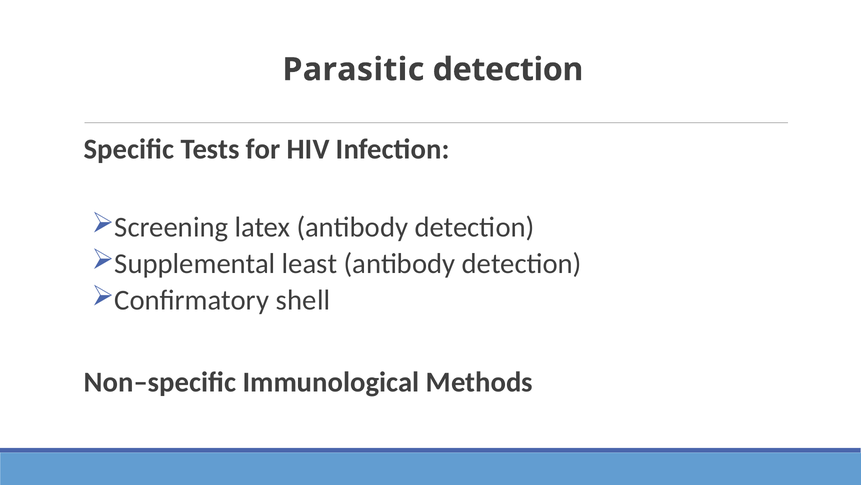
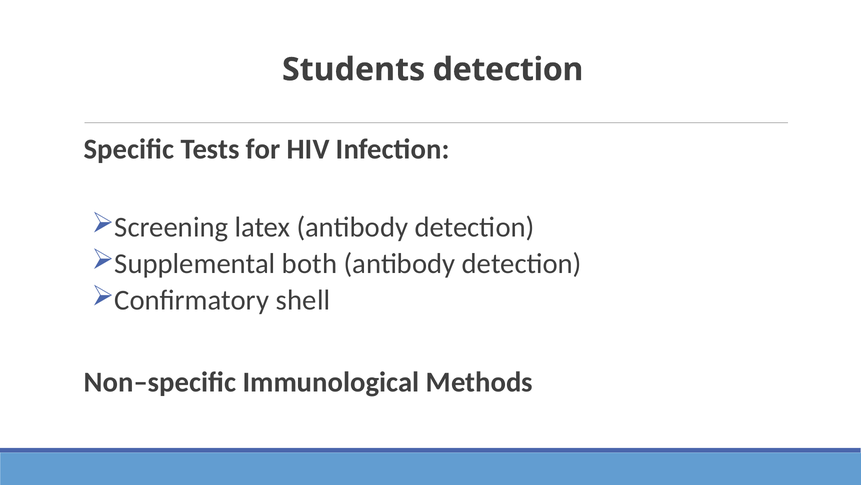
Parasitic: Parasitic -> Students (354, 69)
least: least -> both (310, 264)
